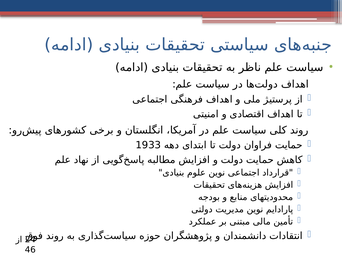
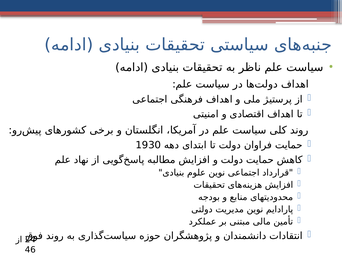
1933: 1933 -> 1930 (148, 145)
